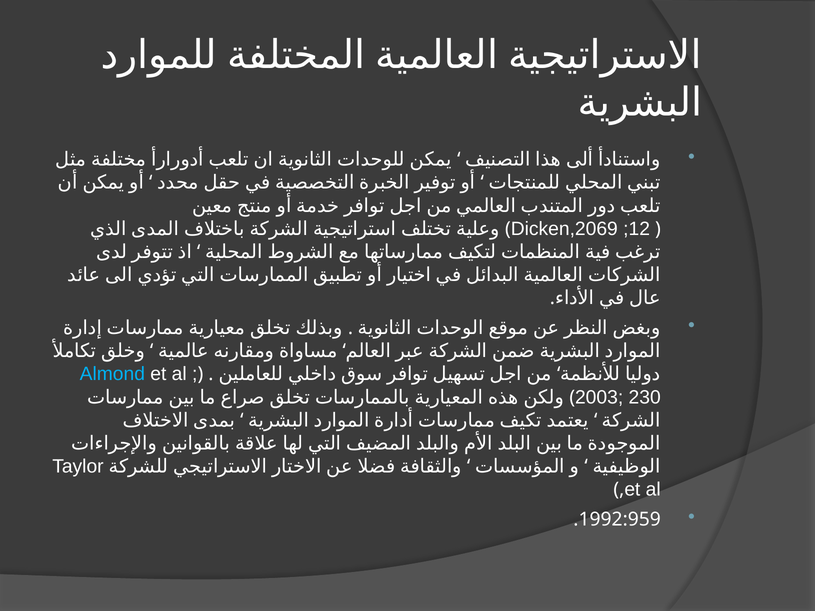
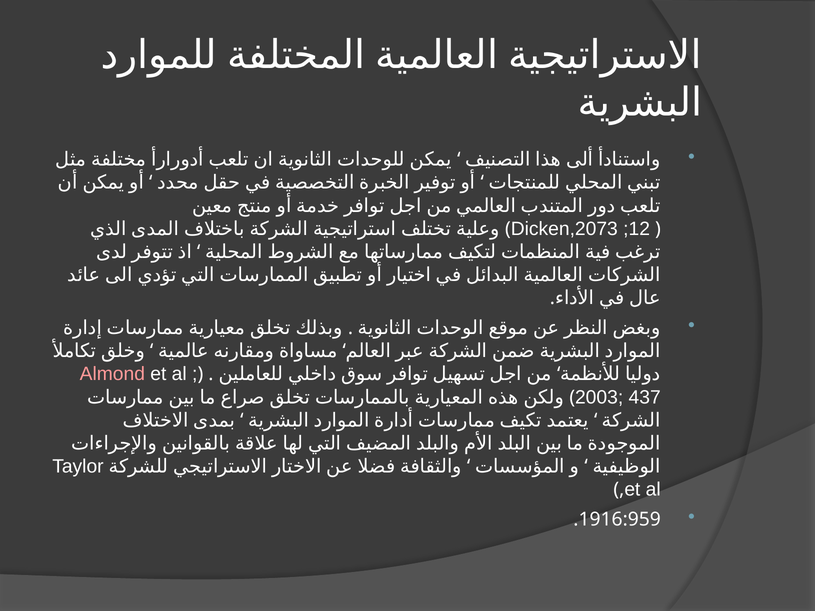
Dicken,2069: Dicken,2069 -> Dicken,2073 (564, 229)
Almond colour: light blue -> pink (112, 374)
230: 230 -> 437 (645, 397)
1992:959: 1992:959 -> 1916:959 (620, 520)
